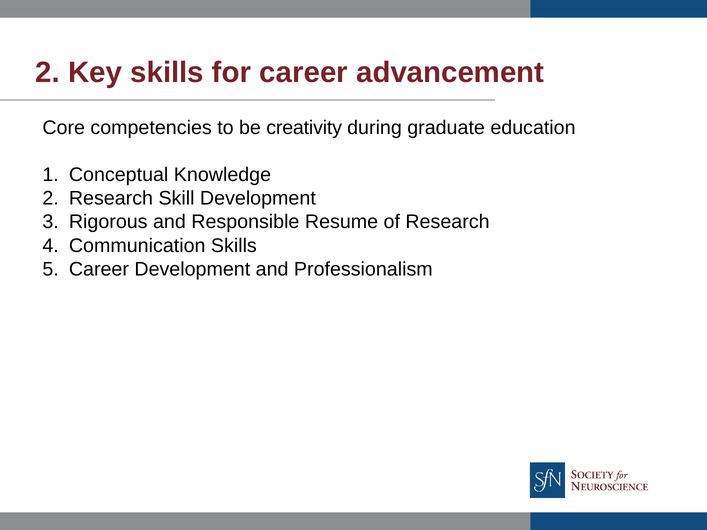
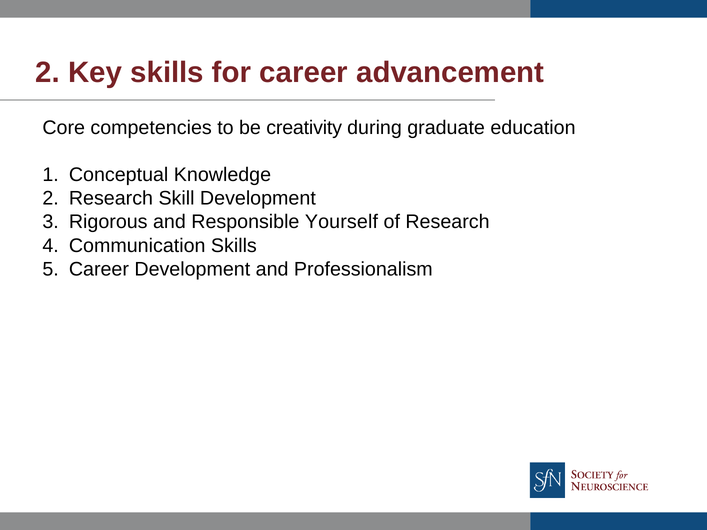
Resume: Resume -> Yourself (341, 222)
